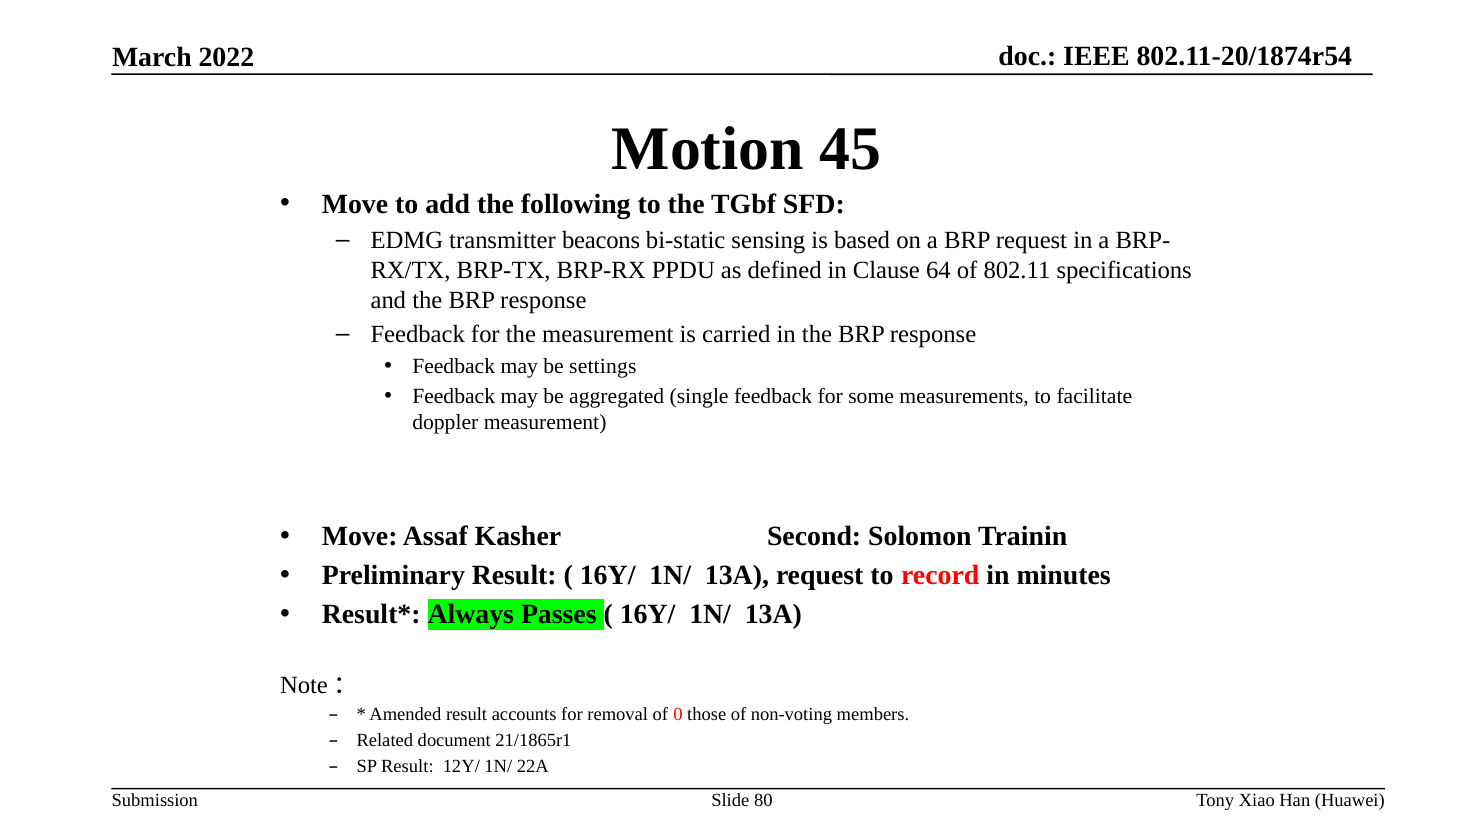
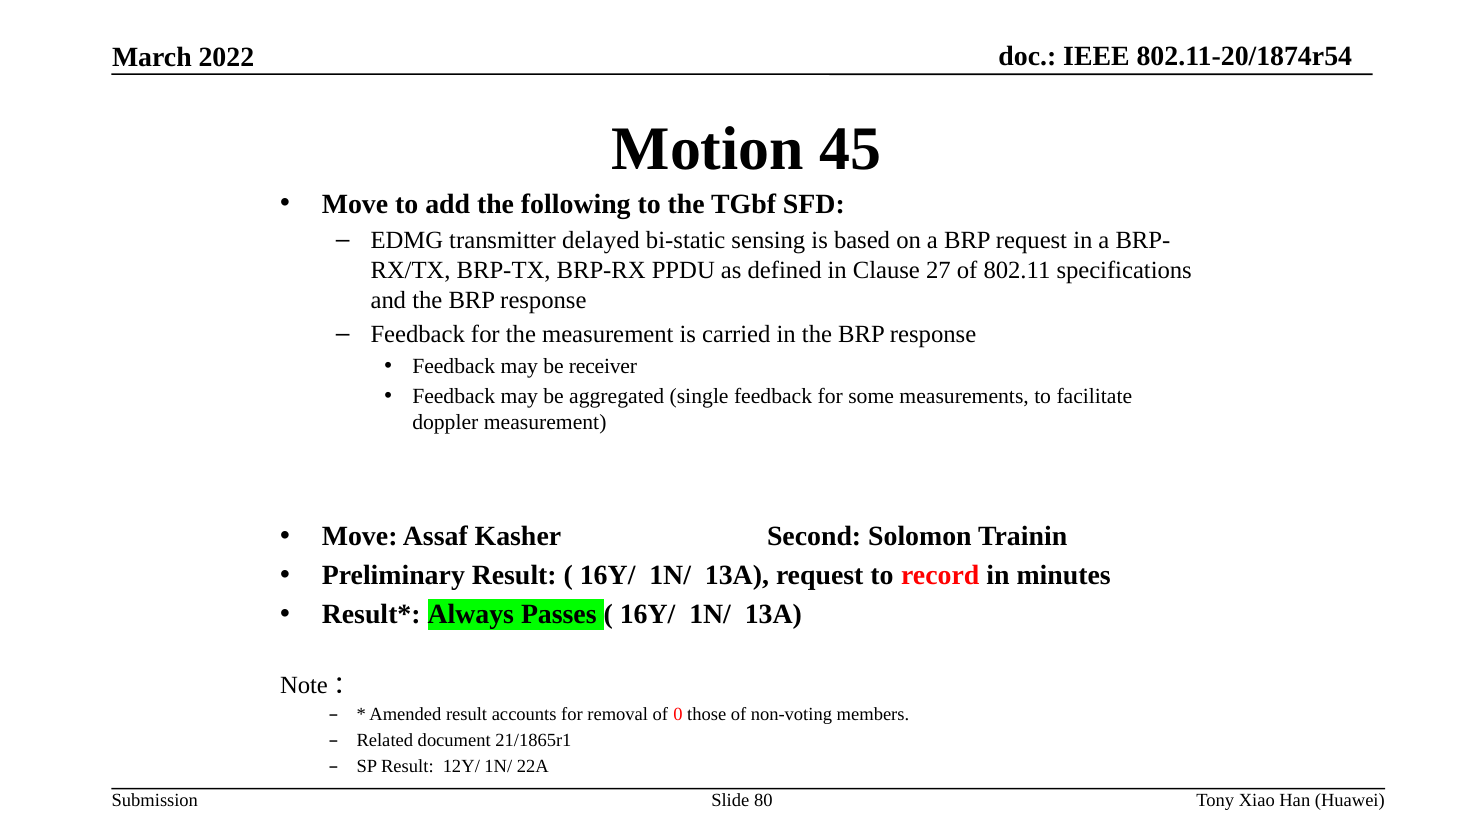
beacons: beacons -> delayed (601, 240)
64: 64 -> 27 (938, 270)
settings: settings -> receiver (603, 366)
